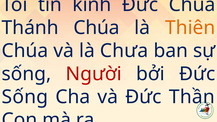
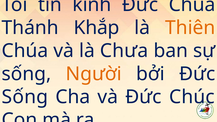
Thánh Chúa: Chúa -> Khắp (97, 28)
Người colour: red -> orange (94, 74)
Thần: Thần -> Chúc (192, 97)
